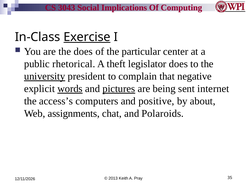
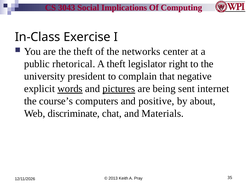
Exercise underline: present -> none (87, 37)
the does: does -> theft (83, 51)
particular: particular -> networks (141, 51)
legislator does: does -> right (178, 64)
university underline: present -> none (45, 76)
access’s: access’s -> course’s (56, 101)
assignments: assignments -> discriminate (74, 113)
Polaroids: Polaroids -> Materials (163, 113)
